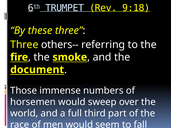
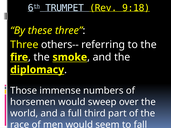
document: document -> diplomacy (37, 70)
